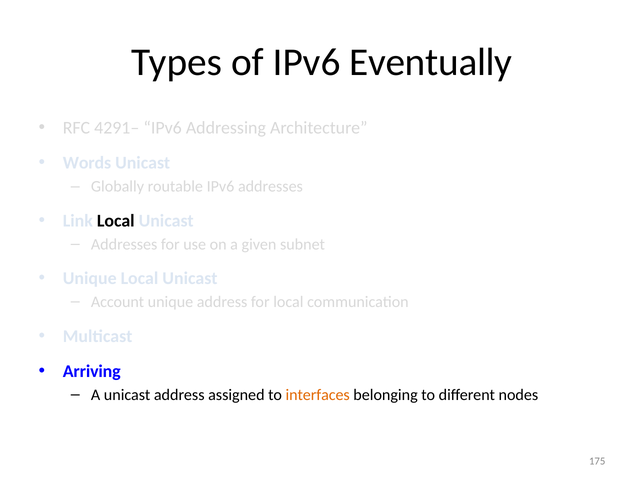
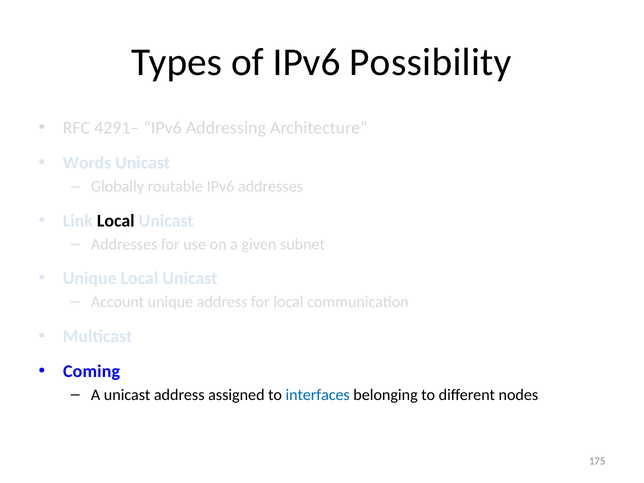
Eventually: Eventually -> Possibility (431, 62)
Arriving: Arriving -> Coming (92, 371)
interfaces colour: orange -> blue (318, 395)
